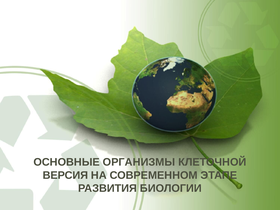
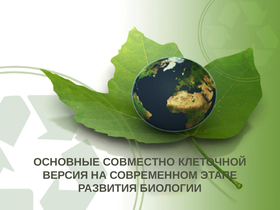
ОРГАНИЗМЫ: ОРГАНИЗМЫ -> СОВМЕСТНО (139, 162)
